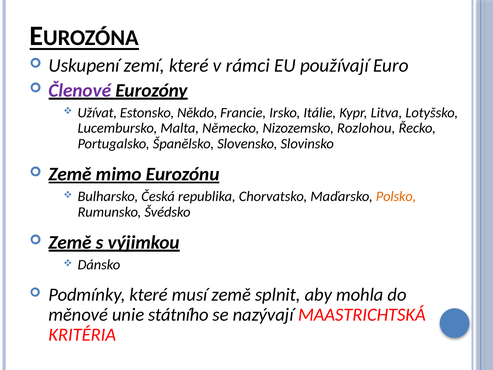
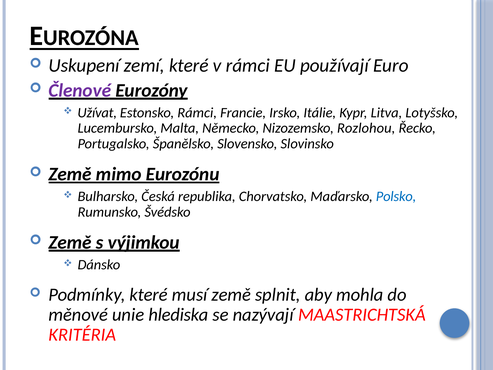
Estonsko Někdo: Někdo -> Rámci (197, 113)
Polsko colour: orange -> blue (396, 196)
státního: státního -> hlediska (178, 315)
